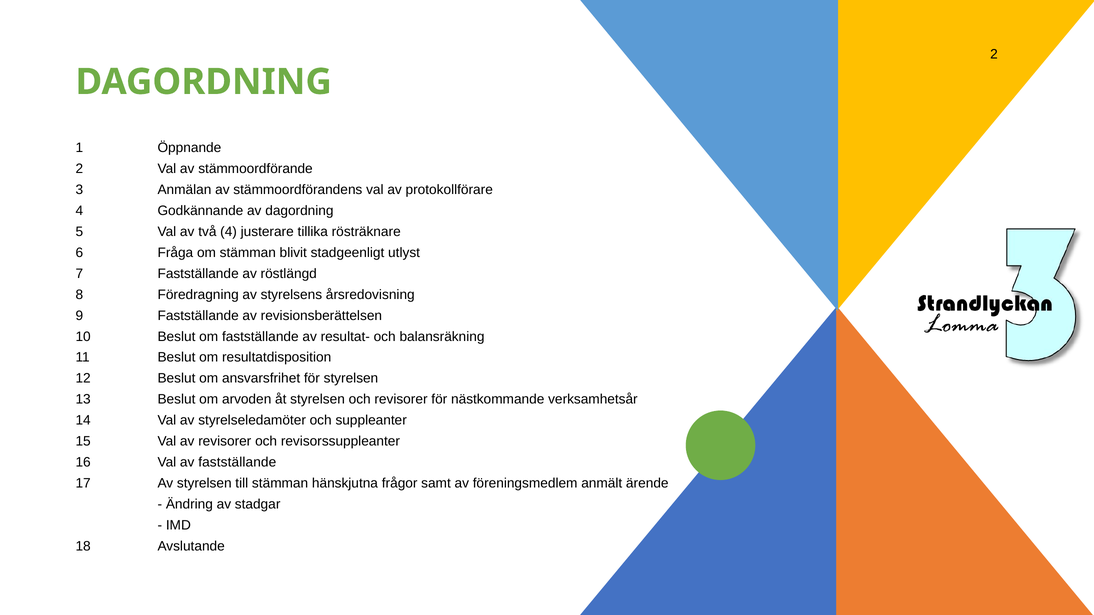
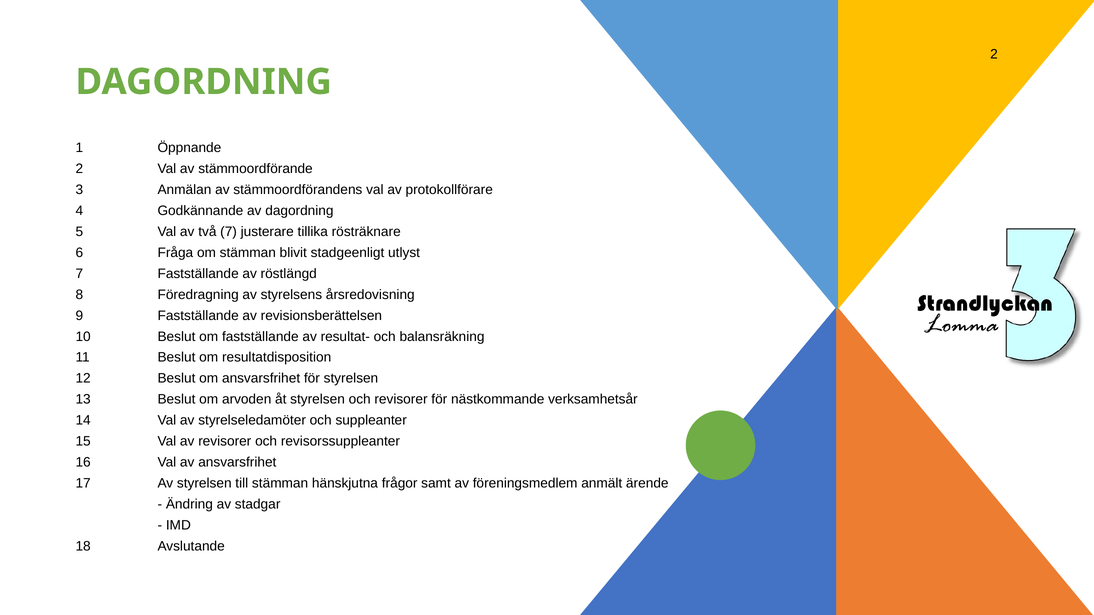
två 4: 4 -> 7 (229, 232)
av fastställande: fastställande -> ansvarsfrihet (237, 463)
